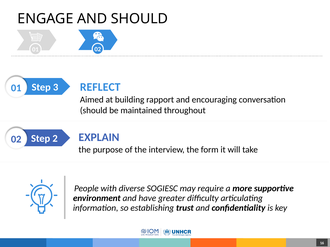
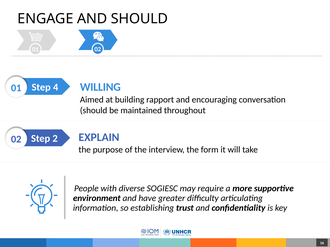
REFLECT: REFLECT -> WILLING (100, 87)
3: 3 -> 4 (56, 87)
